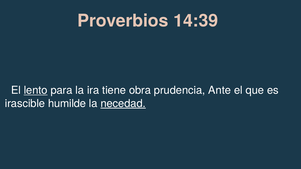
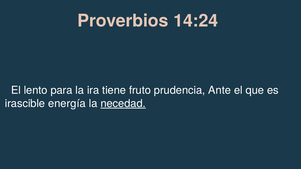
14:39: 14:39 -> 14:24 (196, 21)
lento underline: present -> none (36, 90)
obra: obra -> fruto (140, 90)
humilde: humilde -> energía (67, 104)
